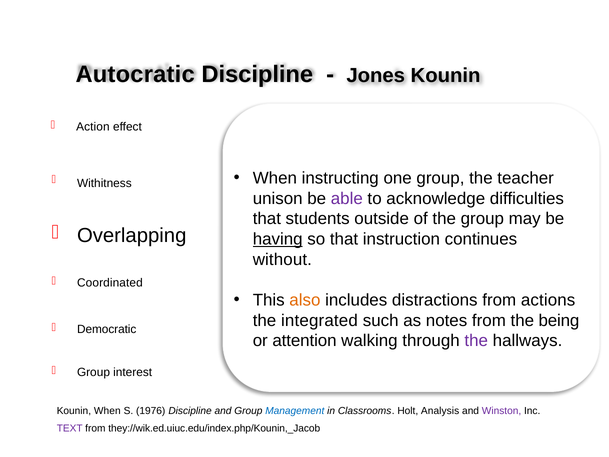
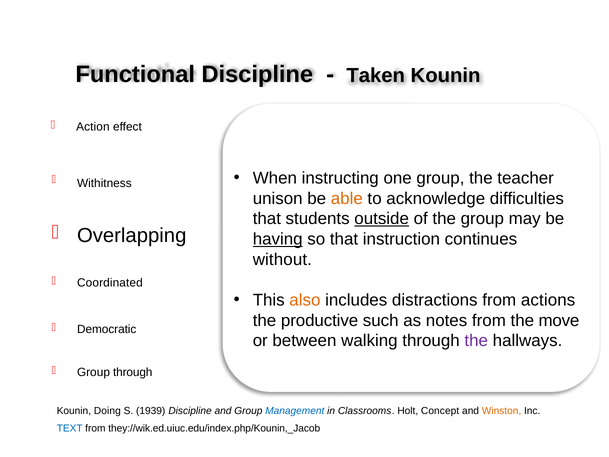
Autocratic: Autocratic -> Functional (135, 75)
Jones: Jones -> Taken (376, 75)
able colour: purple -> orange (347, 198)
outside underline: none -> present (382, 219)
integrated: integrated -> productive (320, 320)
being: being -> move (559, 320)
attention: attention -> between (304, 341)
Group interest: interest -> through (133, 372)
Kounin When: When -> Doing (107, 411)
1976: 1976 -> 1939 (151, 411)
Analysis: Analysis -> Concept (440, 411)
Winston colour: purple -> orange (502, 411)
TEXT colour: purple -> blue (70, 428)
